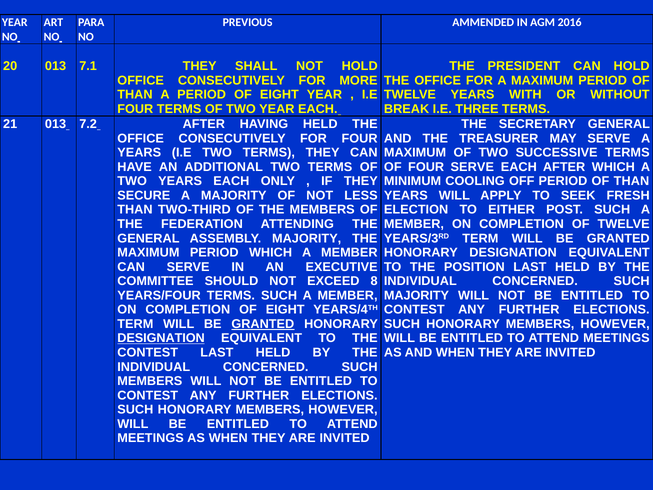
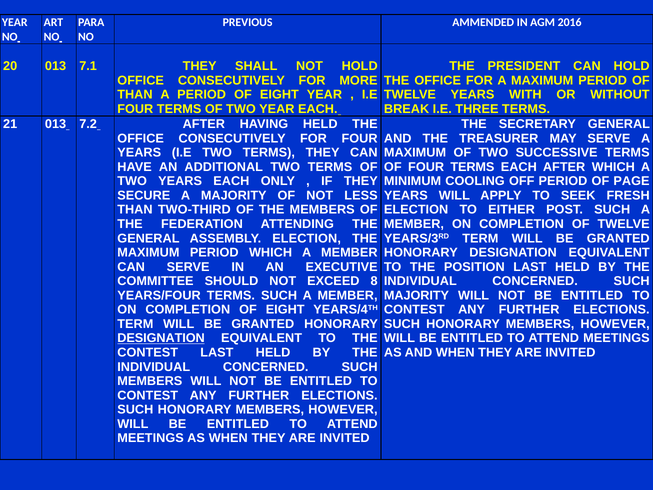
OF FOUR SERVE: SERVE -> TERMS (472, 167)
OF THAN: THAN -> PAGE (632, 181)
ASSEMBLY MAJORITY: MAJORITY -> ELECTION (307, 238)
GRANTED underline: present -> none (263, 324)
